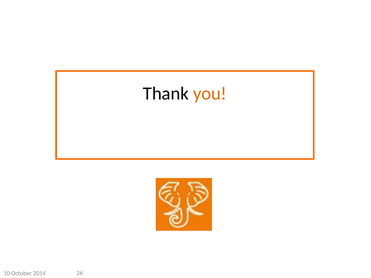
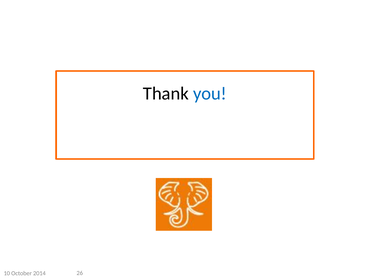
you colour: orange -> blue (210, 93)
